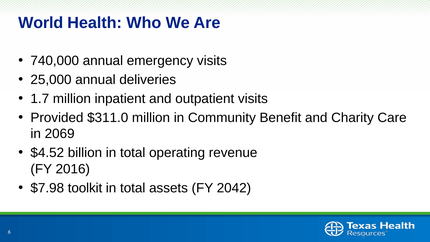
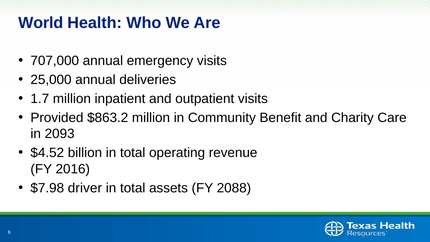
740,000: 740,000 -> 707,000 (55, 61)
$311.0: $311.0 -> $863.2 (108, 118)
2069: 2069 -> 2093 (60, 134)
toolkit: toolkit -> driver (85, 188)
2042: 2042 -> 2088 (234, 188)
